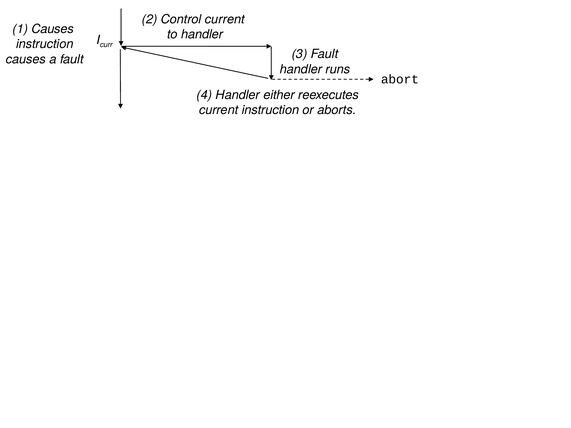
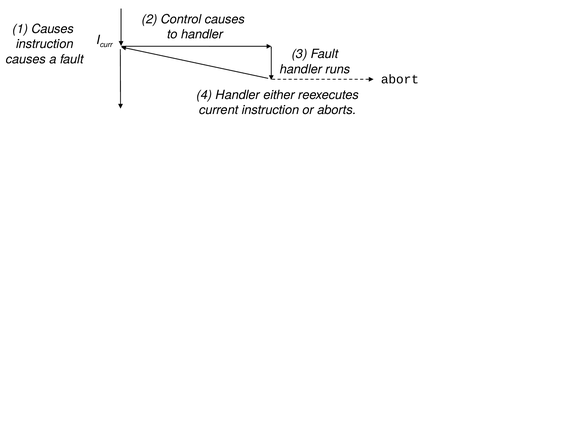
Control current: current -> causes (225, 19)
